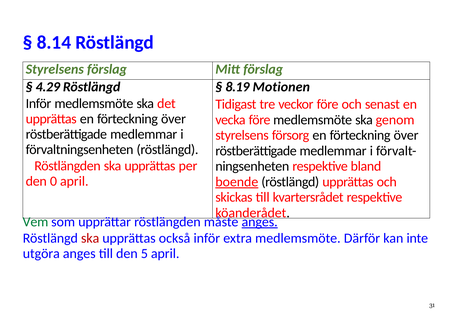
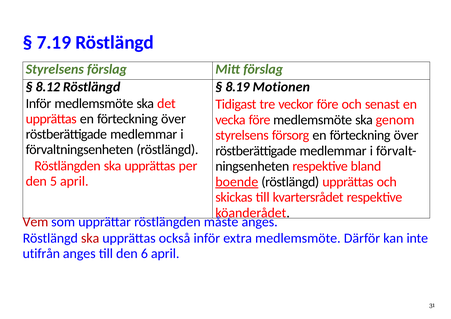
8.14: 8.14 -> 7.19 (54, 42)
4.29: 4.29 -> 8.12 (48, 87)
0: 0 -> 5 (53, 181)
Vem colour: green -> red (35, 222)
anges underline: present -> none (260, 222)
utgöra: utgöra -> utifrån (41, 254)
5: 5 -> 6 (144, 254)
